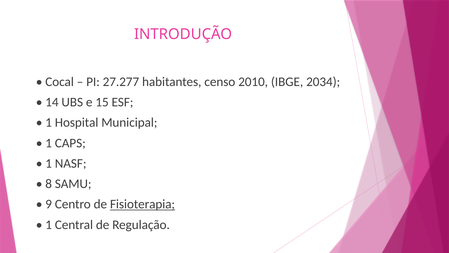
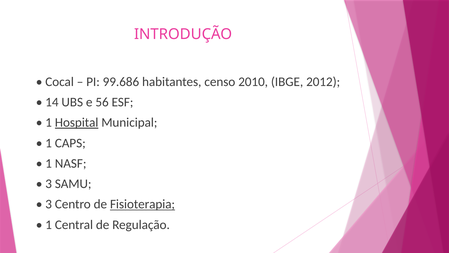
27.277: 27.277 -> 99.686 (121, 82)
2034: 2034 -> 2012 (323, 82)
15: 15 -> 56 (102, 102)
Hospital underline: none -> present (77, 122)
8: 8 -> 3 (49, 184)
9: 9 -> 3 (49, 204)
